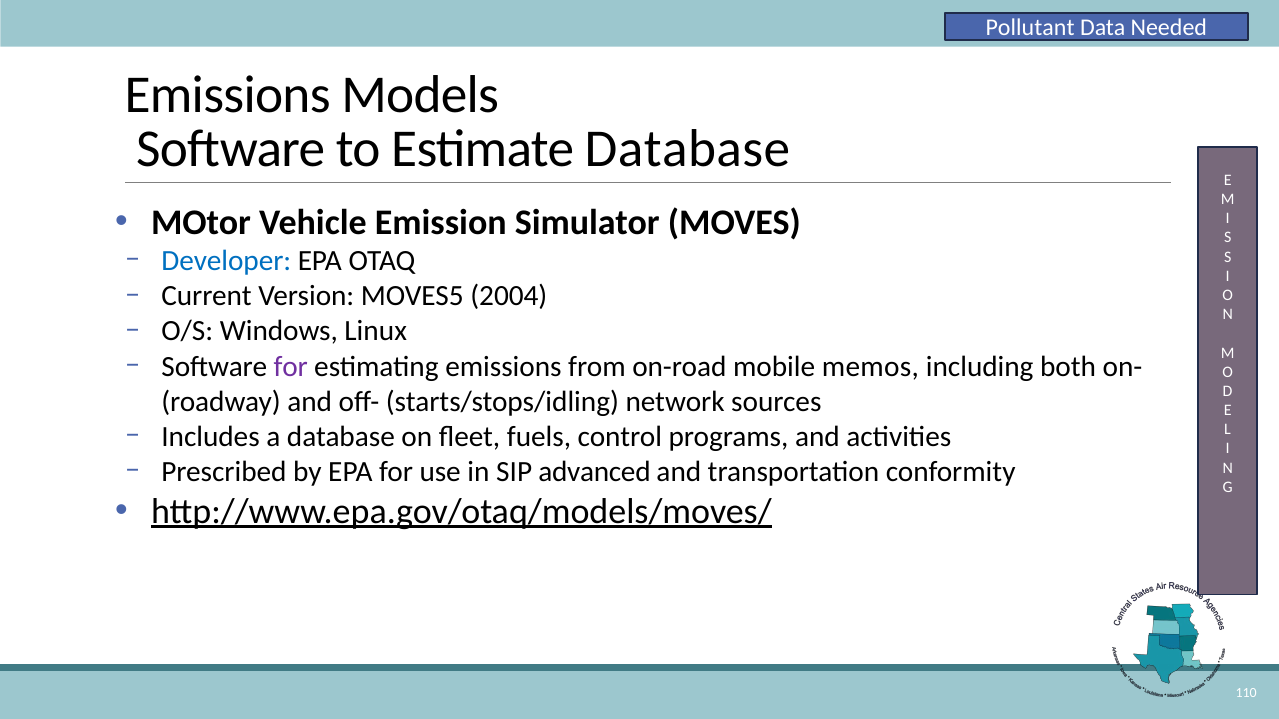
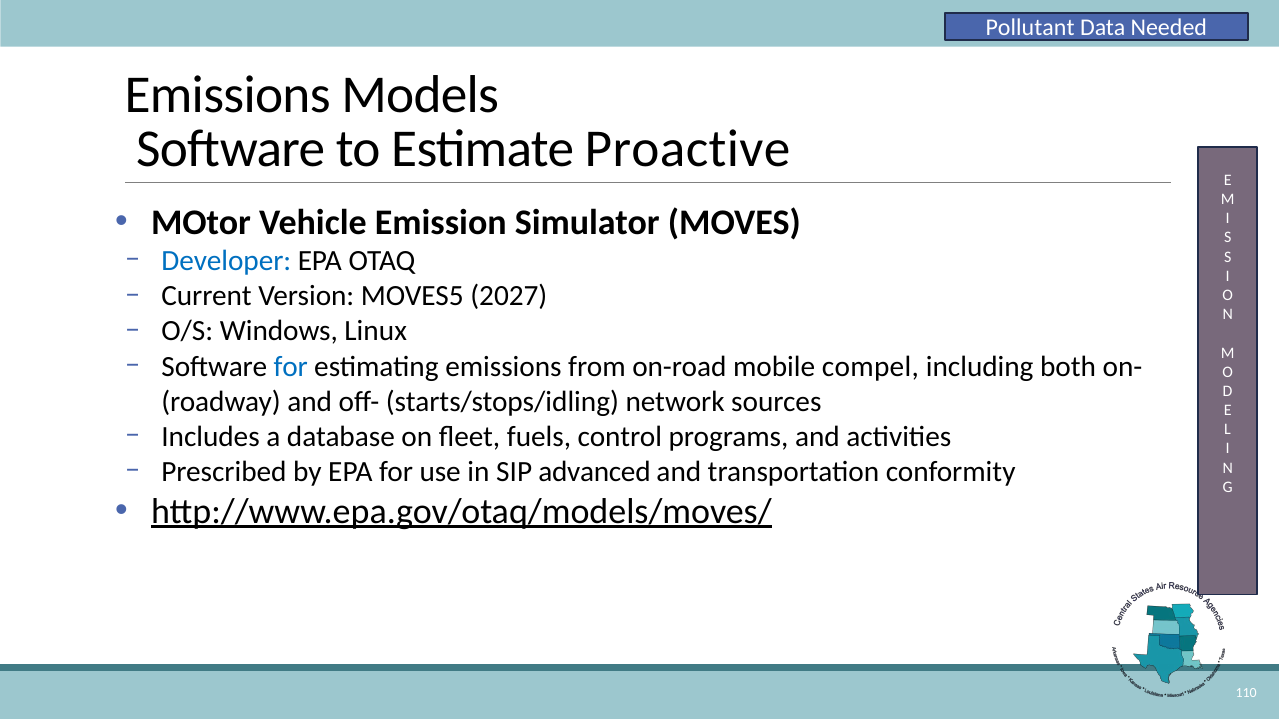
Estimate Database: Database -> Proactive (687, 149)
2004: 2004 -> 2027 (509, 296)
for colour: purple -> blue (291, 367)
memos: memos -> compel (870, 367)
